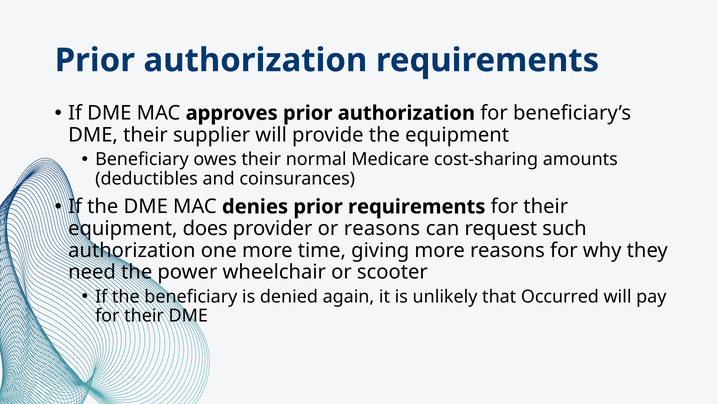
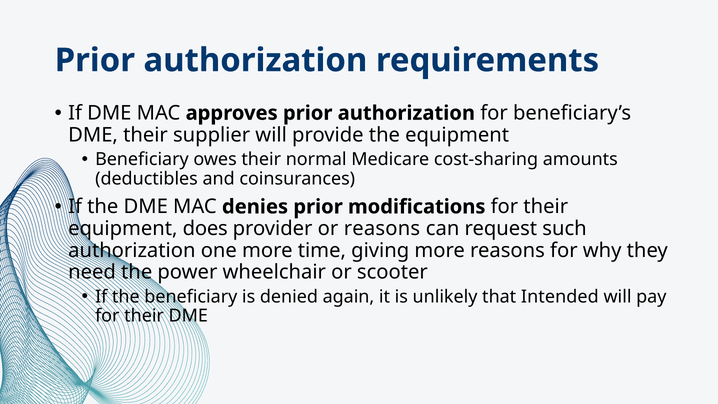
prior requirements: requirements -> modifications (417, 207)
Occurred: Occurred -> Intended (560, 297)
